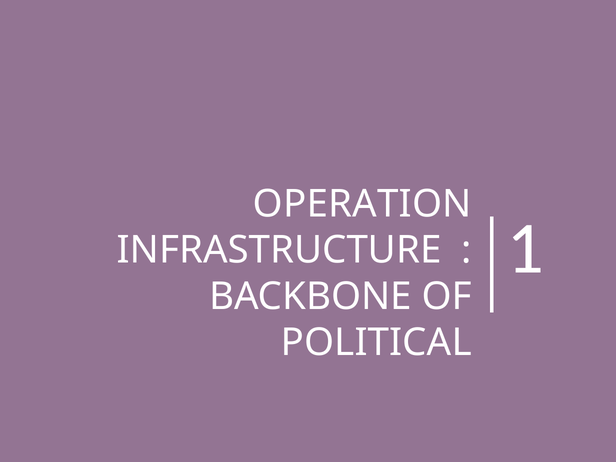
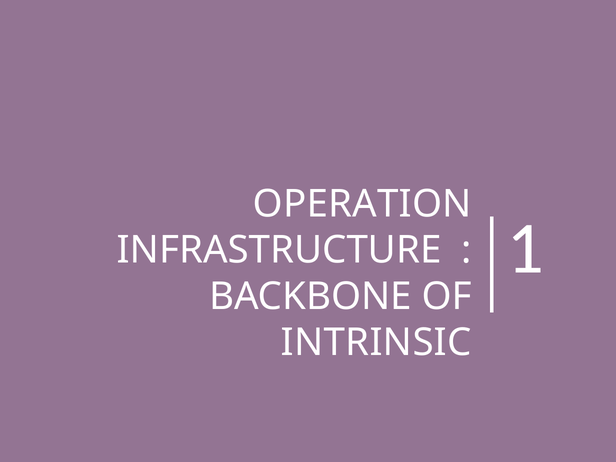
POLITICAL: POLITICAL -> INTRINSIC (376, 343)
